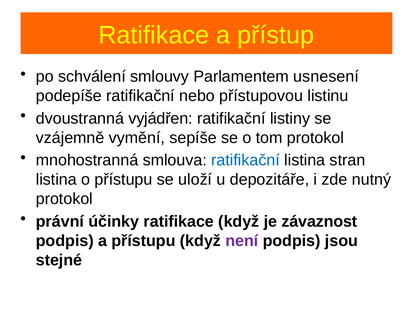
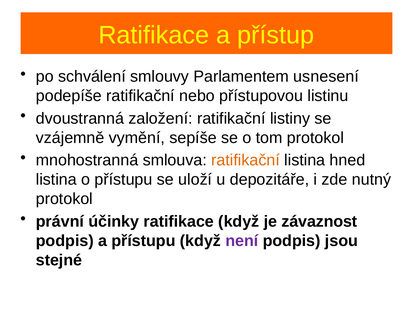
vyjádřen: vyjádřen -> založení (161, 118)
ratifikační colour: blue -> orange (246, 160)
stran: stran -> hned (348, 160)
